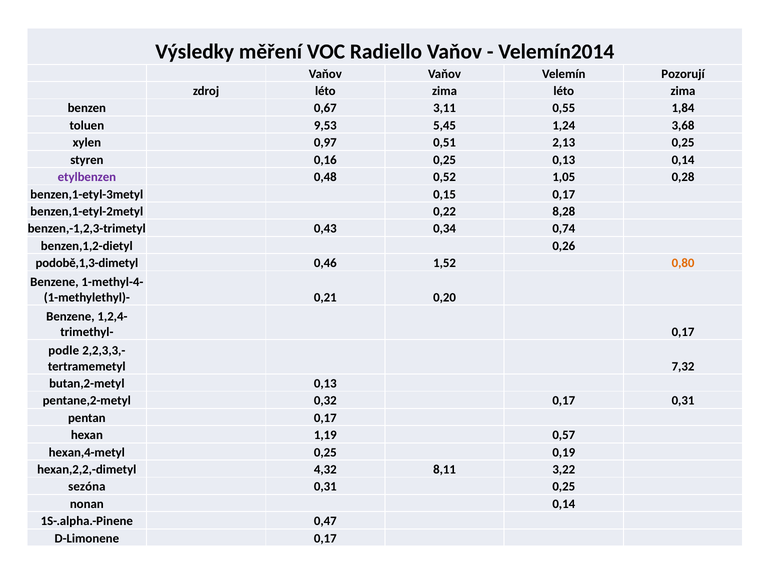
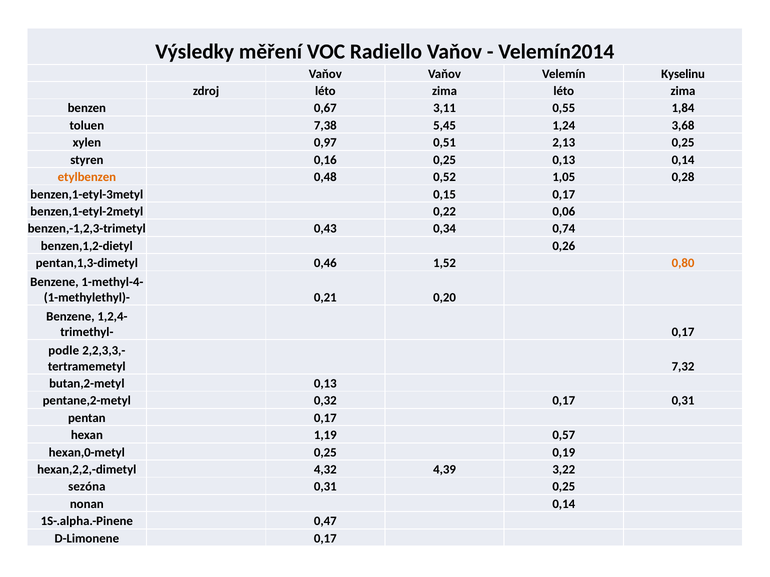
Pozorují: Pozorují -> Kyselinu (683, 74)
9,53: 9,53 -> 7,38 (325, 126)
etylbenzen colour: purple -> orange (87, 177)
8,28: 8,28 -> 0,06 (564, 212)
podobě,1,3-dimetyl: podobě,1,3-dimetyl -> pentan,1,3-dimetyl (87, 263)
hexan,4-metyl: hexan,4-metyl -> hexan,0-metyl (87, 453)
8,11: 8,11 -> 4,39 (445, 470)
